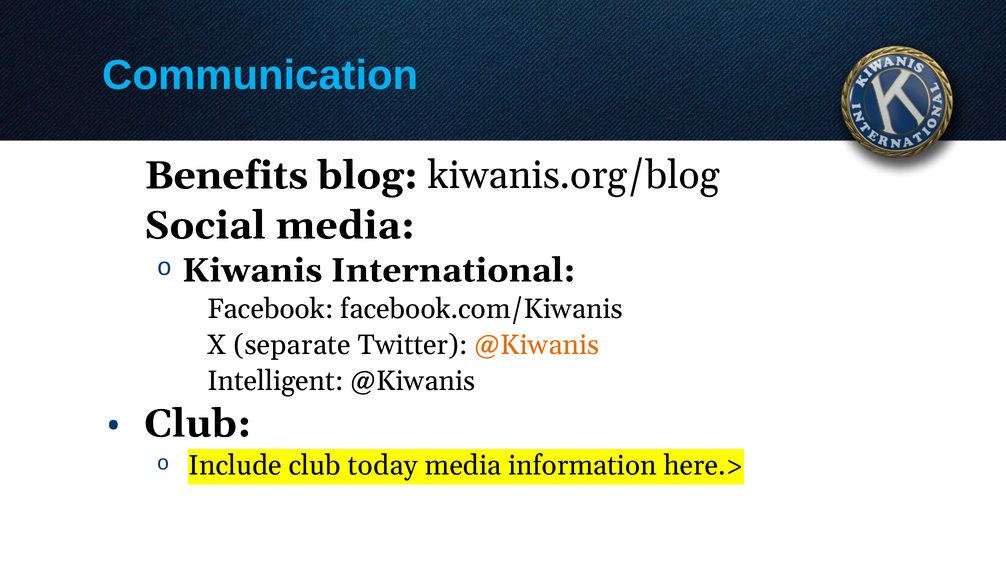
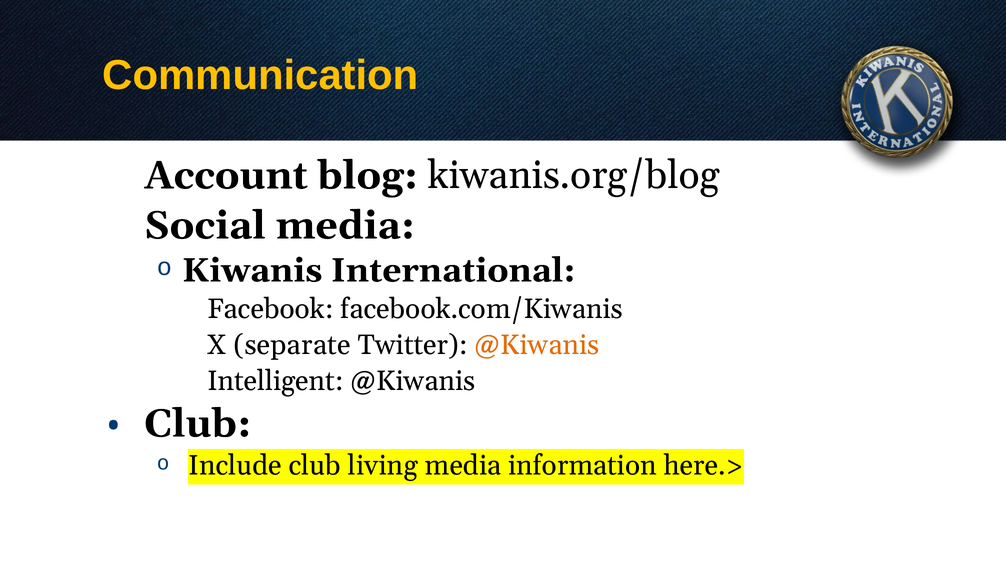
Communication colour: light blue -> yellow (260, 75)
Benefits: Benefits -> Account (226, 175)
today: today -> living (383, 465)
